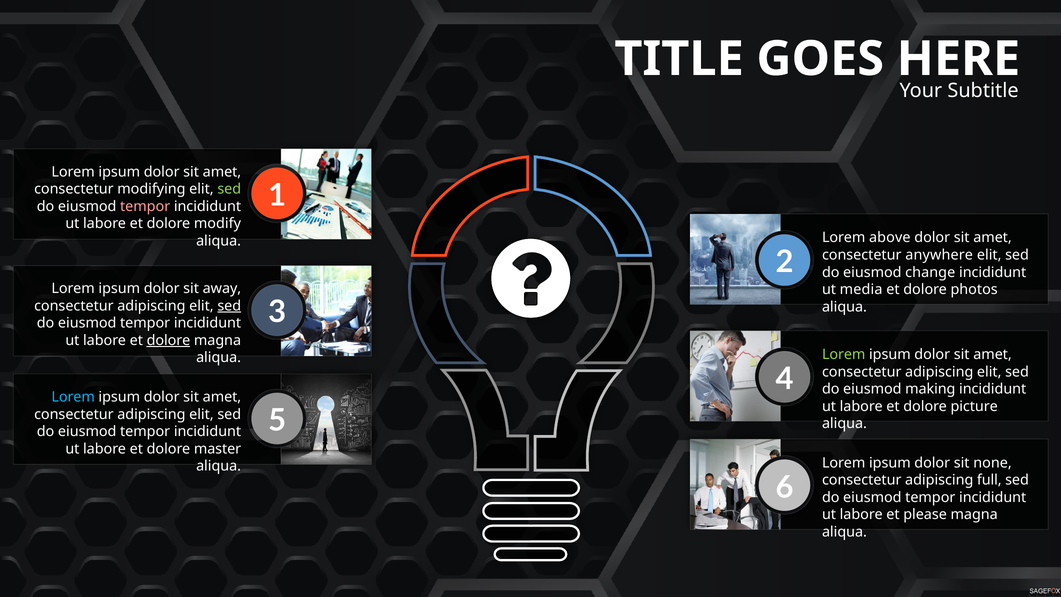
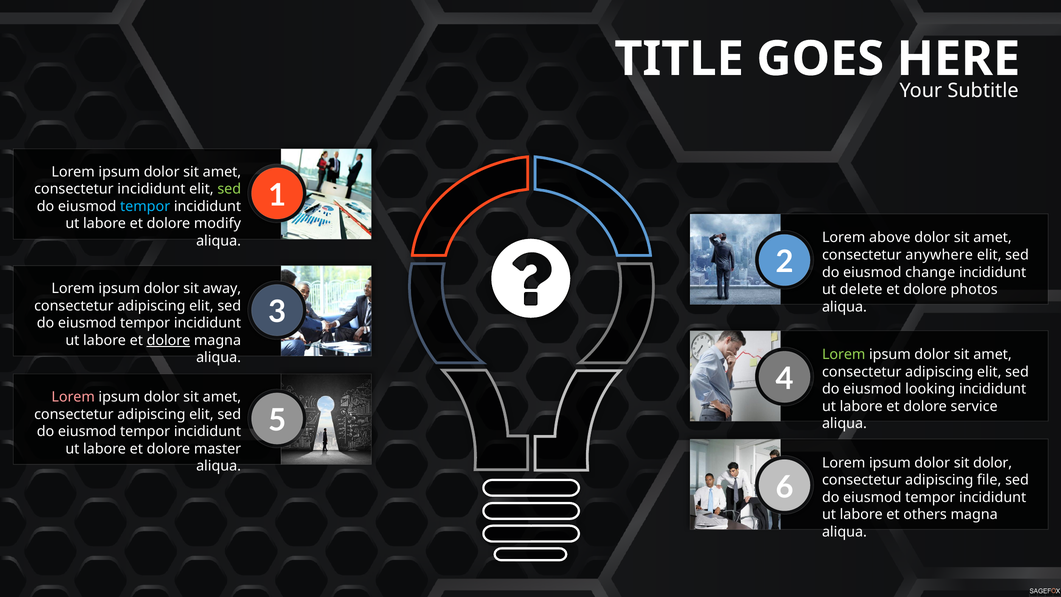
consectetur modifying: modifying -> incididunt (151, 189)
tempor colour: pink -> light blue (145, 206)
media: media -> delete (861, 289)
sed underline: present -> none (229, 306)
making: making -> looking (930, 389)
Lorem colour: light blue -> pink (73, 397)
picture: picture -> service (974, 406)
sit none: none -> dolor (993, 463)
full: full -> file (989, 480)
please: please -> others (925, 515)
